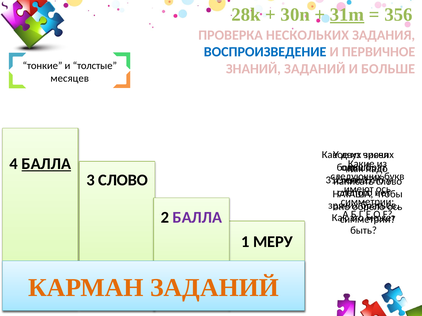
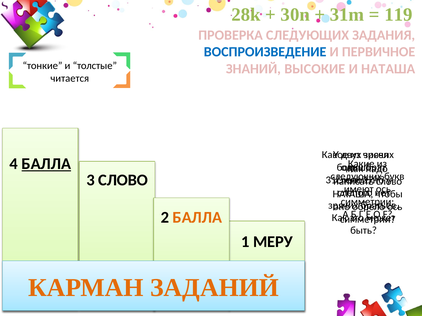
31m underline: present -> none (347, 15)
356: 356 -> 119 (398, 15)
ПРОВЕРКА НЕСКОЛЬКИХ: НЕСКОЛЬКИХ -> СЛЕДУЮЩИХ (308, 35)
ЗНАНИЙ ЗАДАНИЙ: ЗАДАНИЙ -> ВЫСОКИЕ (315, 69)
И БОЛЬШЕ: БОЛЬШЕ -> НАТАША (388, 69)
месяцев: месяцев -> читается (70, 79)
БАЛЛА colour: purple -> orange (197, 218)
